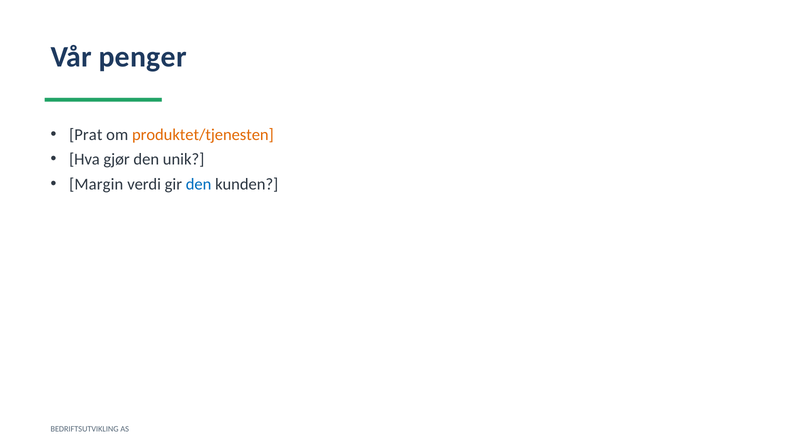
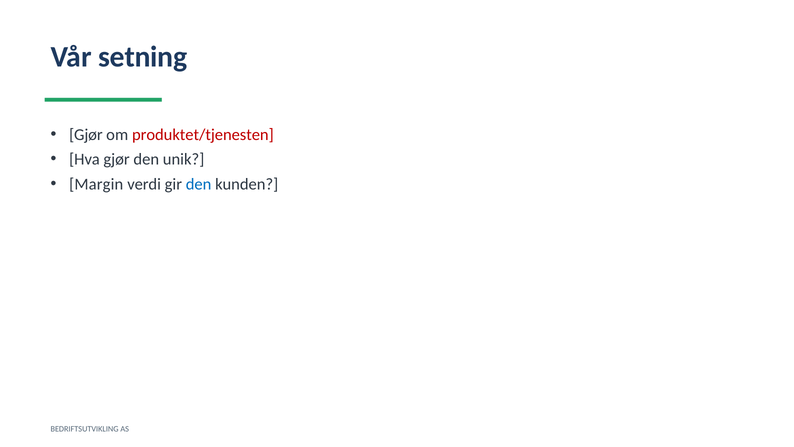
penger: penger -> setning (143, 57)
Prat: Prat -> Gjør (86, 134)
produktet/tjenesten colour: orange -> red (203, 134)
